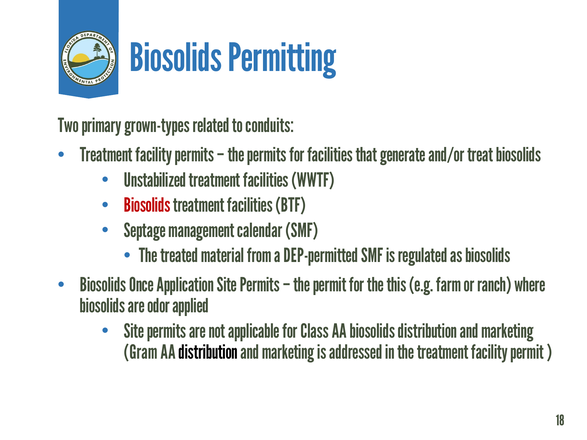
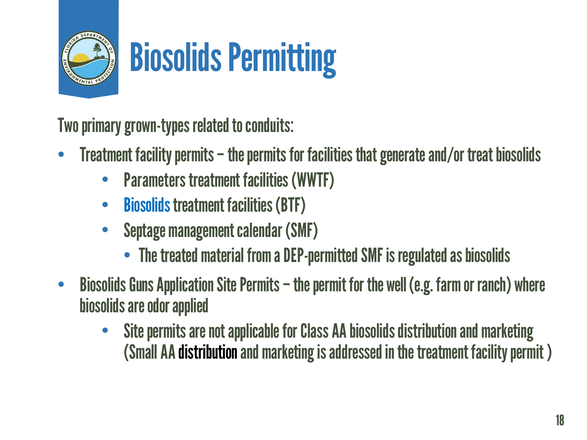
Unstabilized: Unstabilized -> Parameters (155, 180)
Biosolids colour: red -> blue (147, 206)
Once: Once -> Guns (141, 285)
this: this -> well (397, 285)
Gram: Gram -> Small (141, 353)
